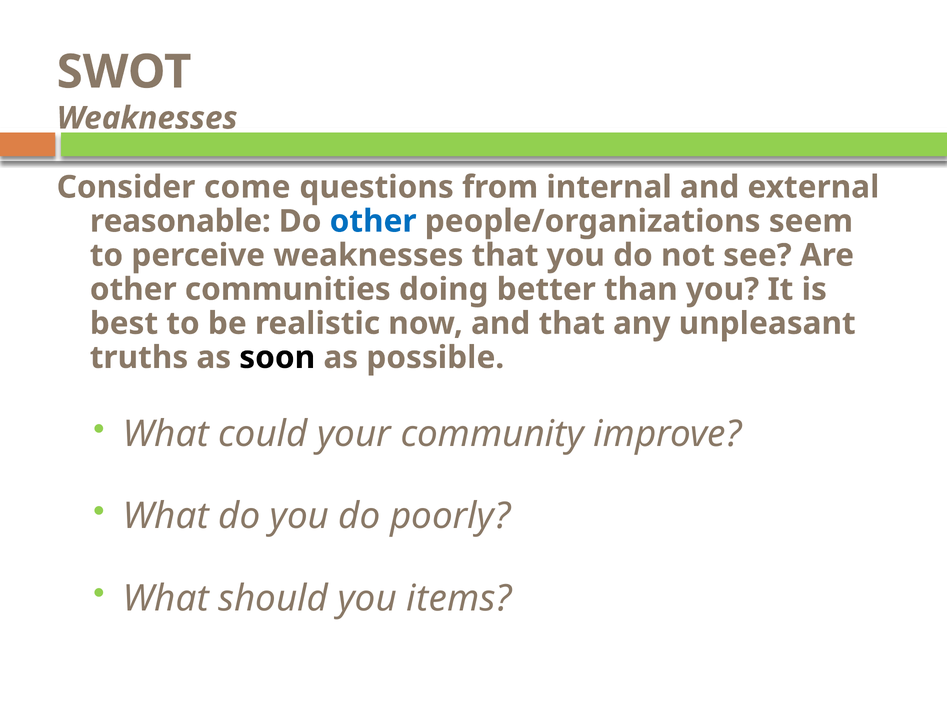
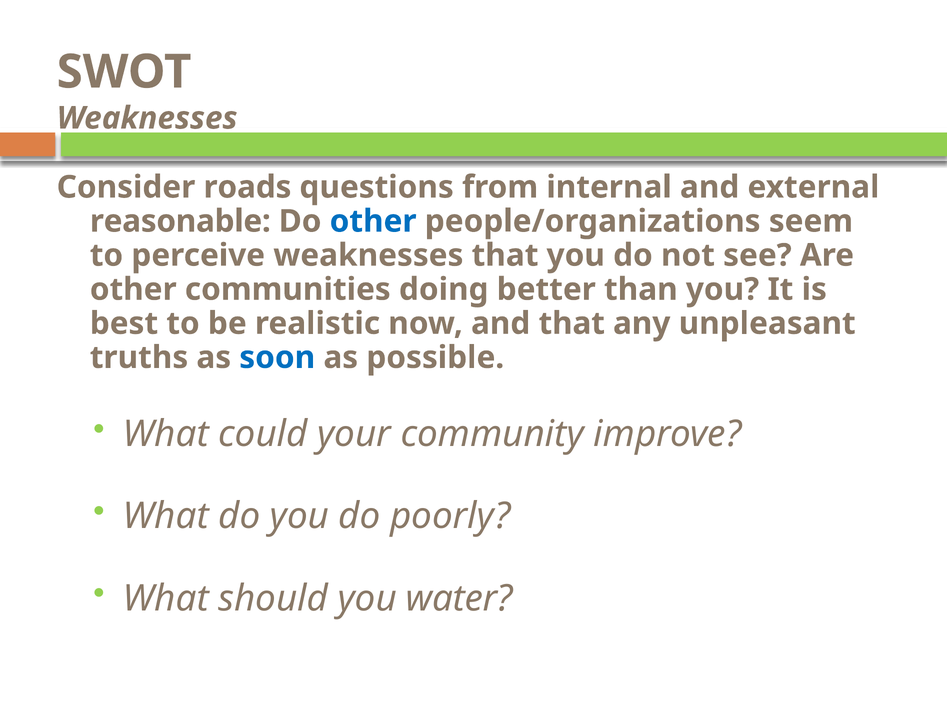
come: come -> roads (247, 187)
soon colour: black -> blue (277, 358)
items: items -> water (459, 599)
